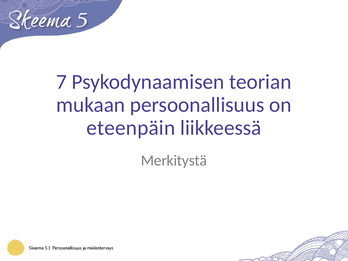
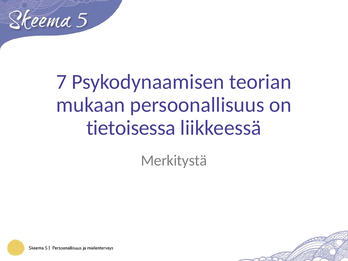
eteenpäin: eteenpäin -> tietoisessa (131, 128)
